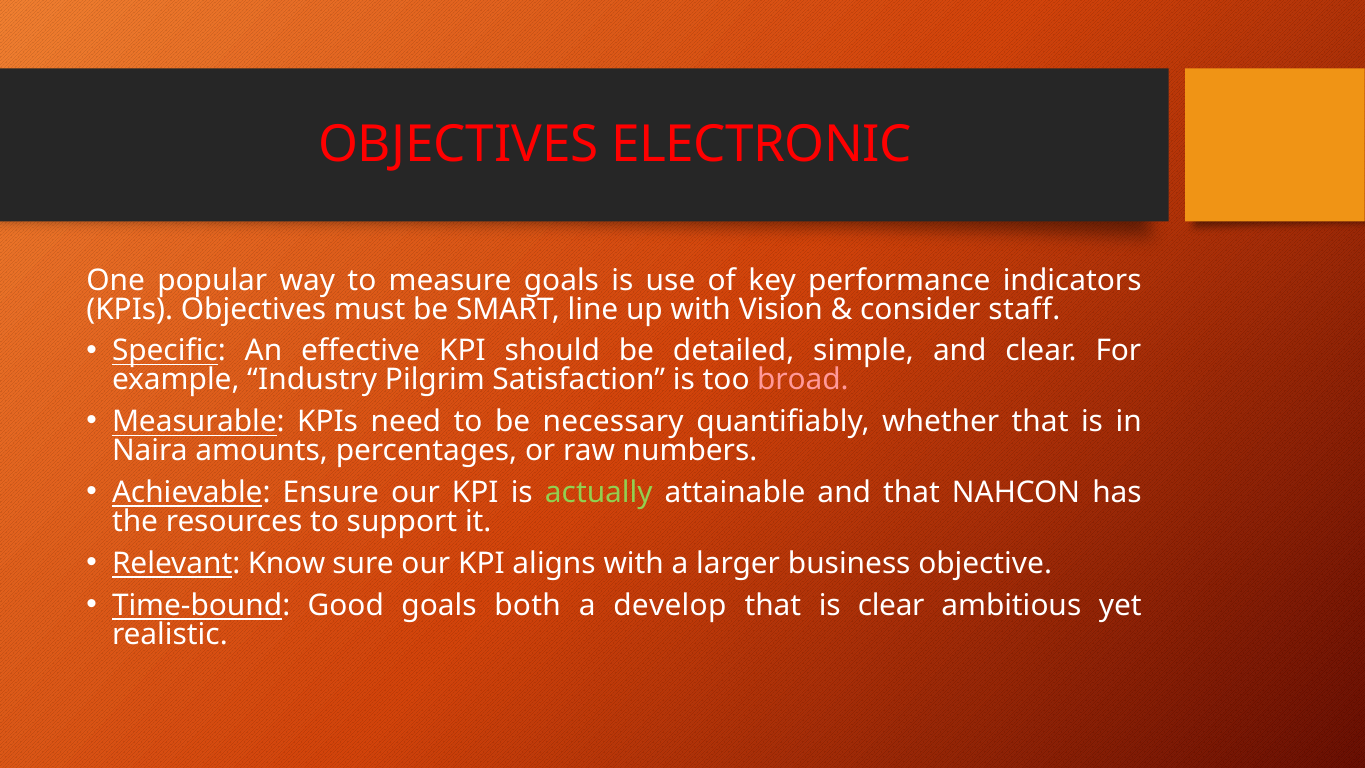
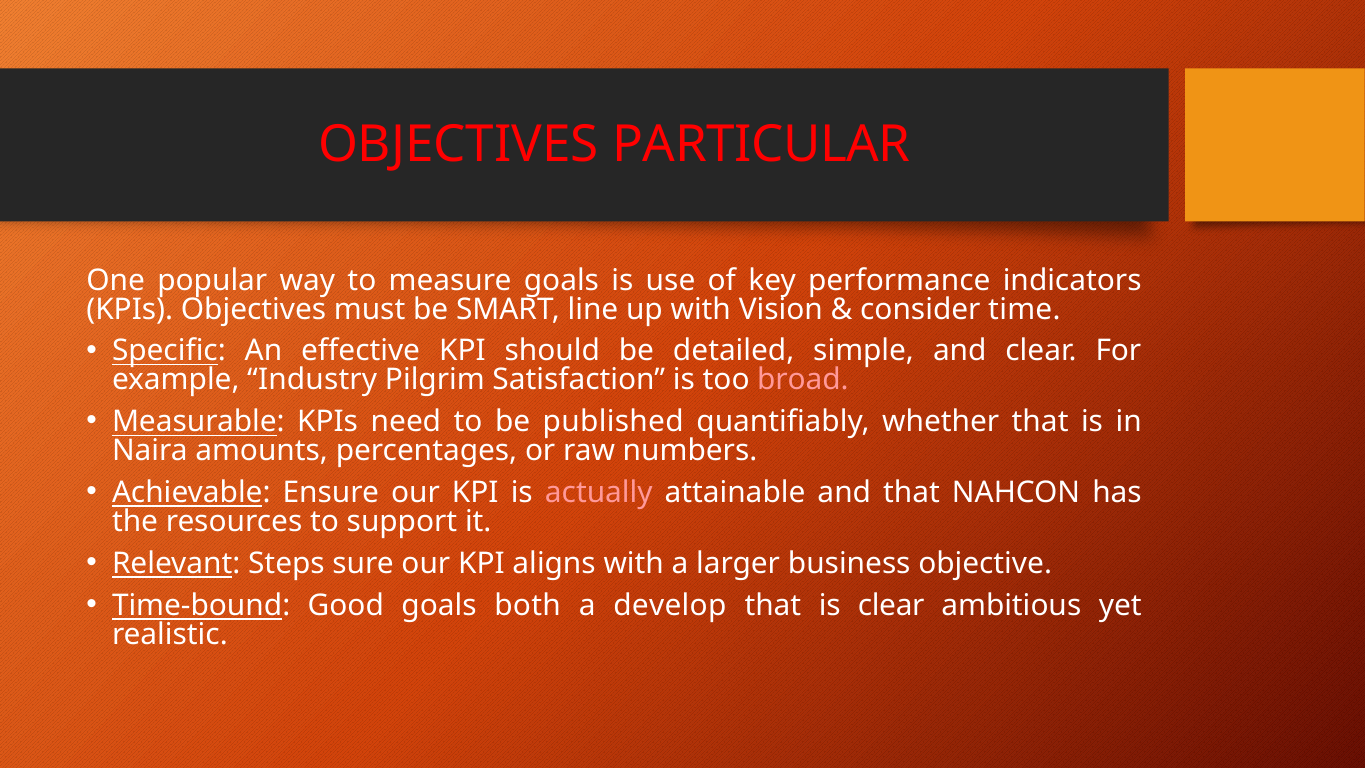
ELECTRONIC: ELECTRONIC -> PARTICULAR (761, 144)
staff: staff -> time (1024, 309)
necessary: necessary -> published (613, 422)
actually colour: light green -> pink (599, 493)
Know: Know -> Steps (286, 563)
